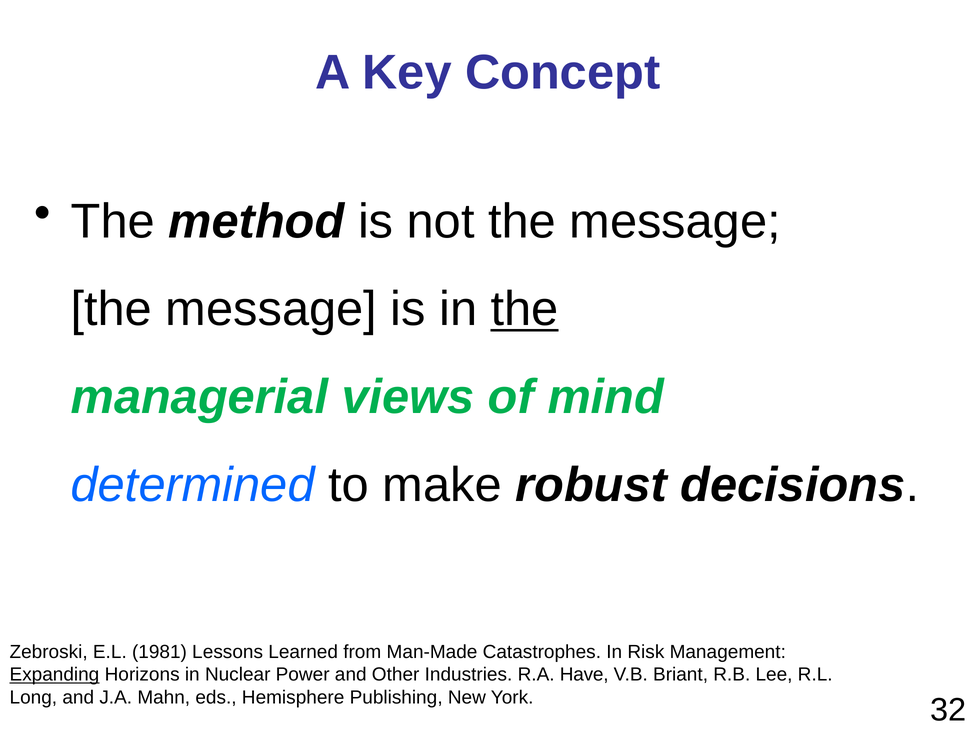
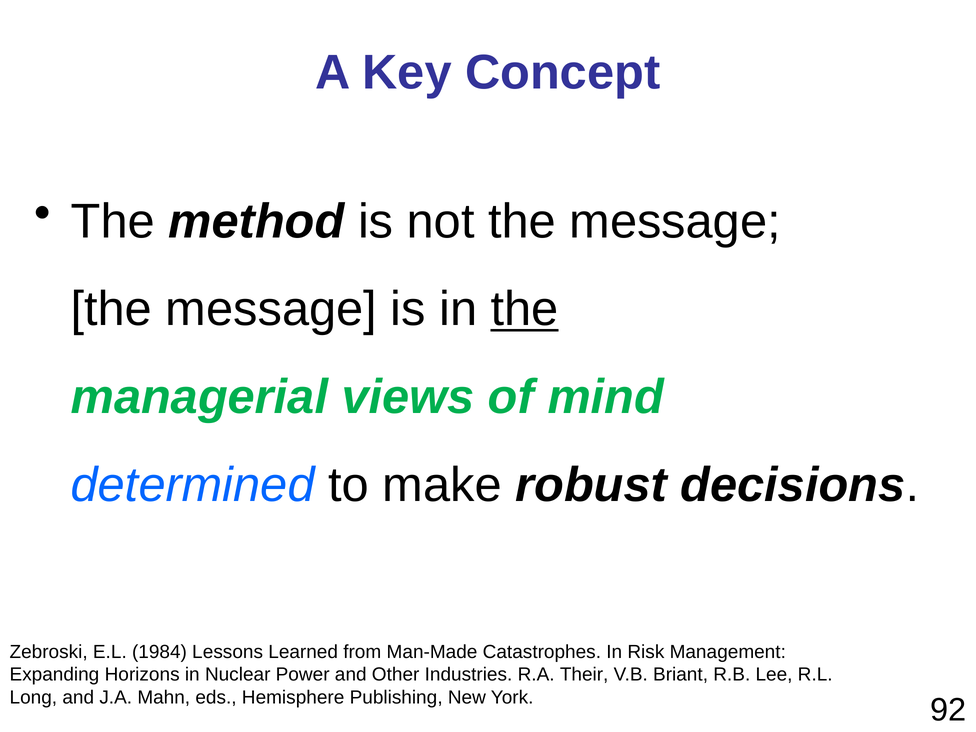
1981: 1981 -> 1984 (159, 652)
Expanding underline: present -> none (54, 675)
Have: Have -> Their (584, 675)
32: 32 -> 92 (948, 710)
